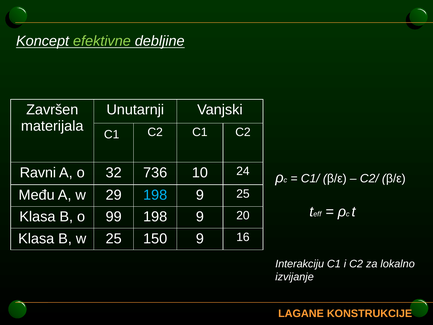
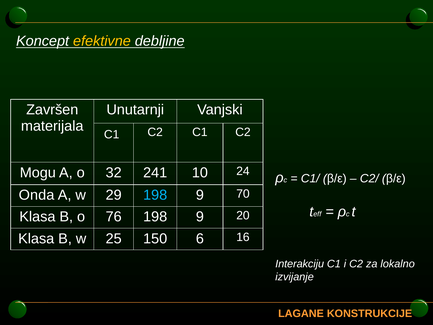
efektivne colour: light green -> yellow (102, 41)
Ravni: Ravni -> Mogu (38, 173)
736: 736 -> 241 (155, 173)
Među: Među -> Onda (37, 195)
9 25: 25 -> 70 (243, 194)
99: 99 -> 76 (114, 217)
150 9: 9 -> 6 (200, 238)
